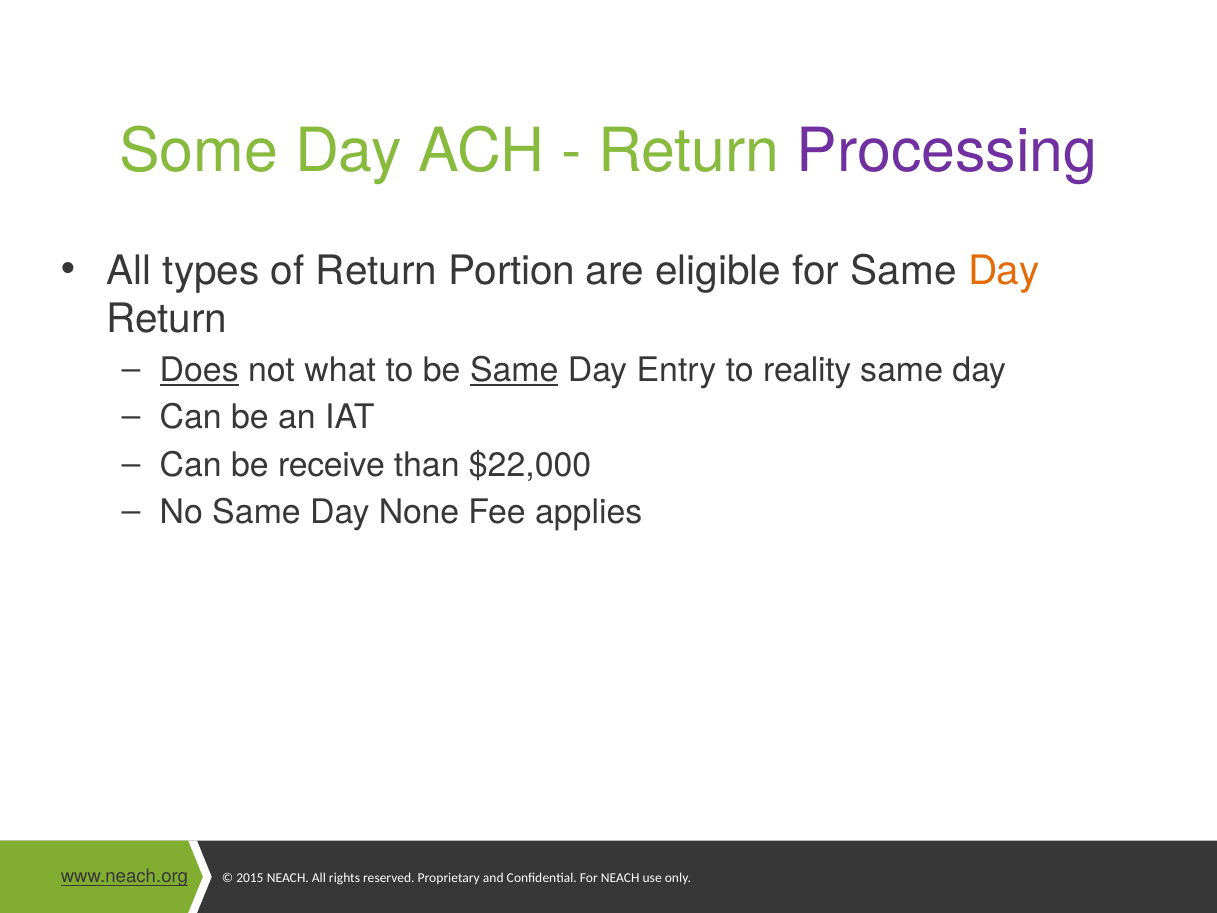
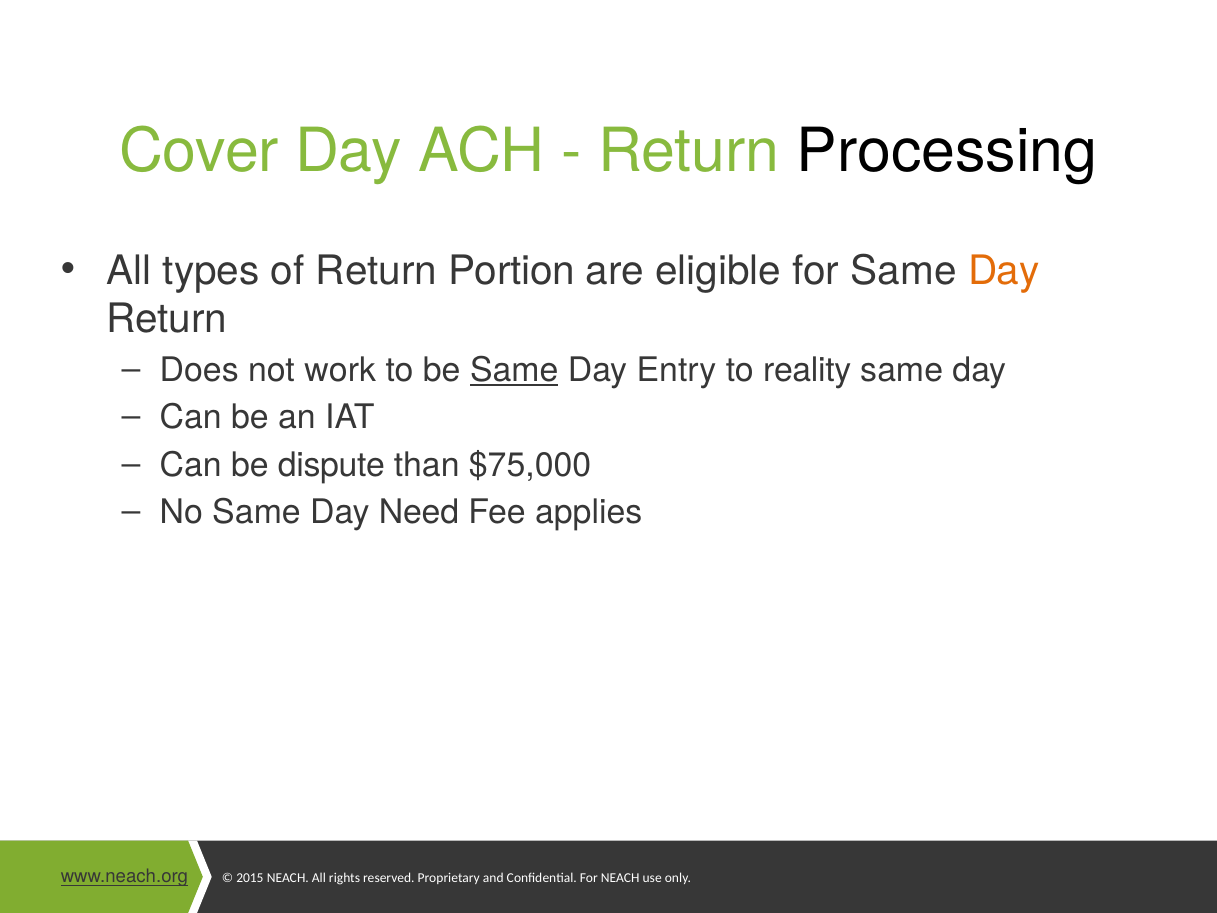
Some: Some -> Cover (199, 151)
Processing colour: purple -> black (947, 151)
Does underline: present -> none (199, 370)
what: what -> work (340, 370)
receive: receive -> dispute (332, 465)
$22,000: $22,000 -> $75,000 (530, 465)
None: None -> Need (419, 512)
